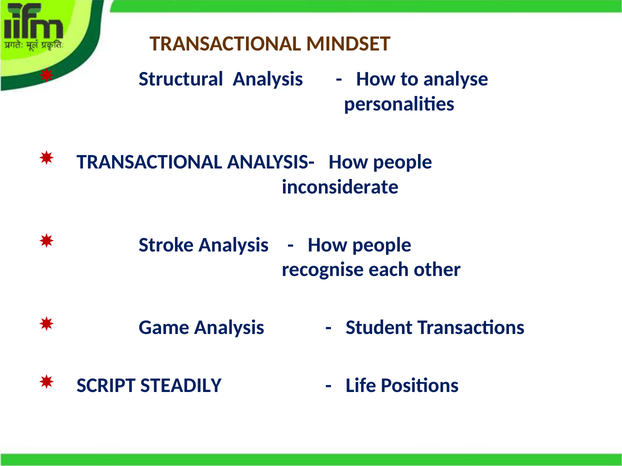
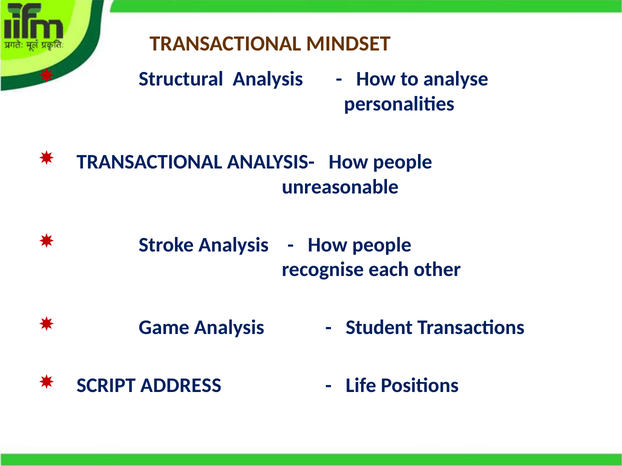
inconsiderate: inconsiderate -> unreasonable (340, 187)
STEADILY: STEADILY -> ADDRESS (181, 386)
